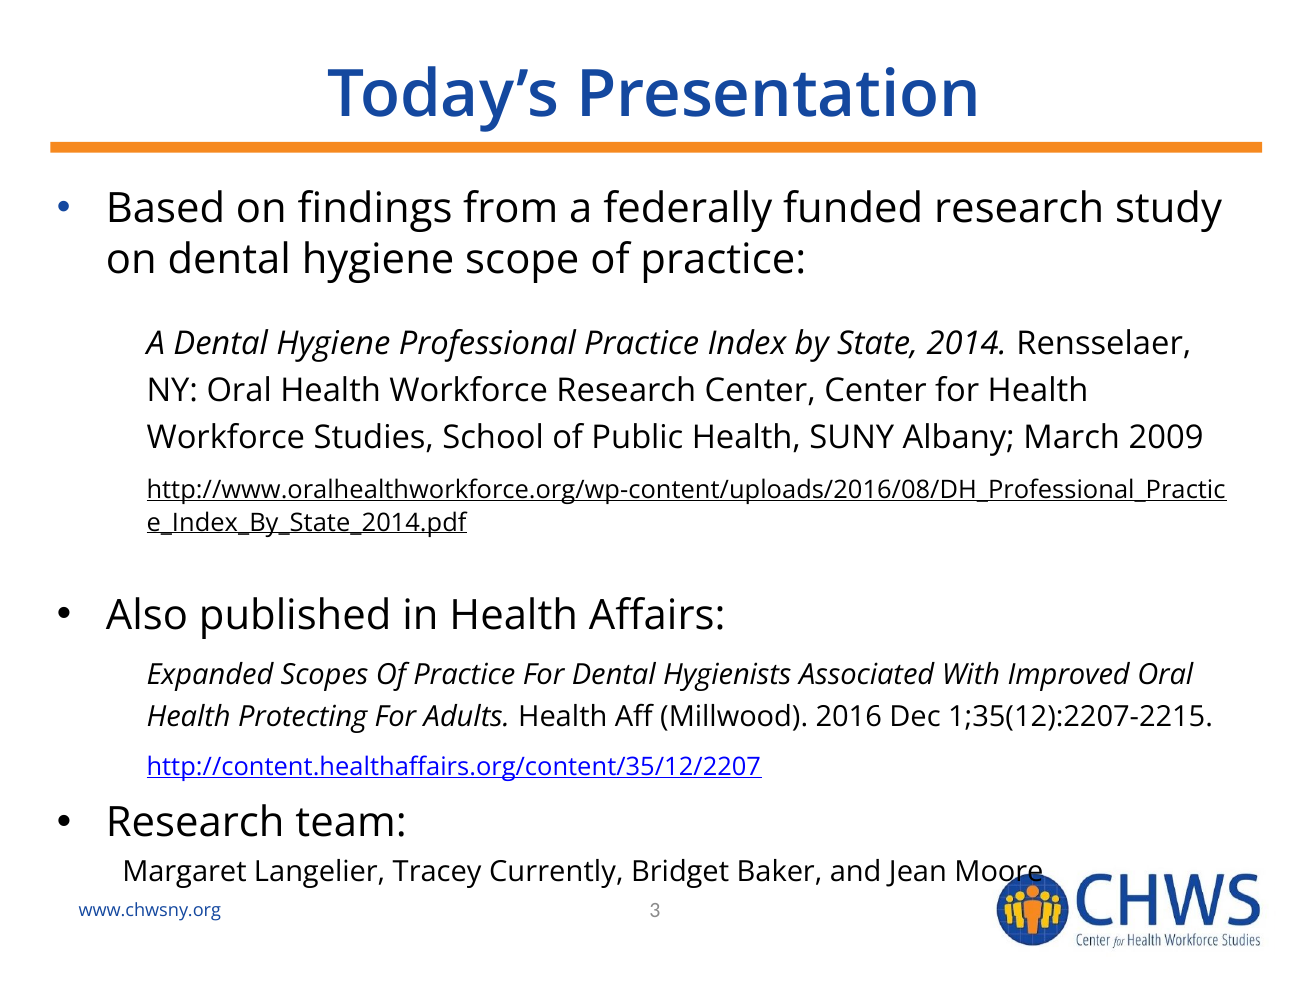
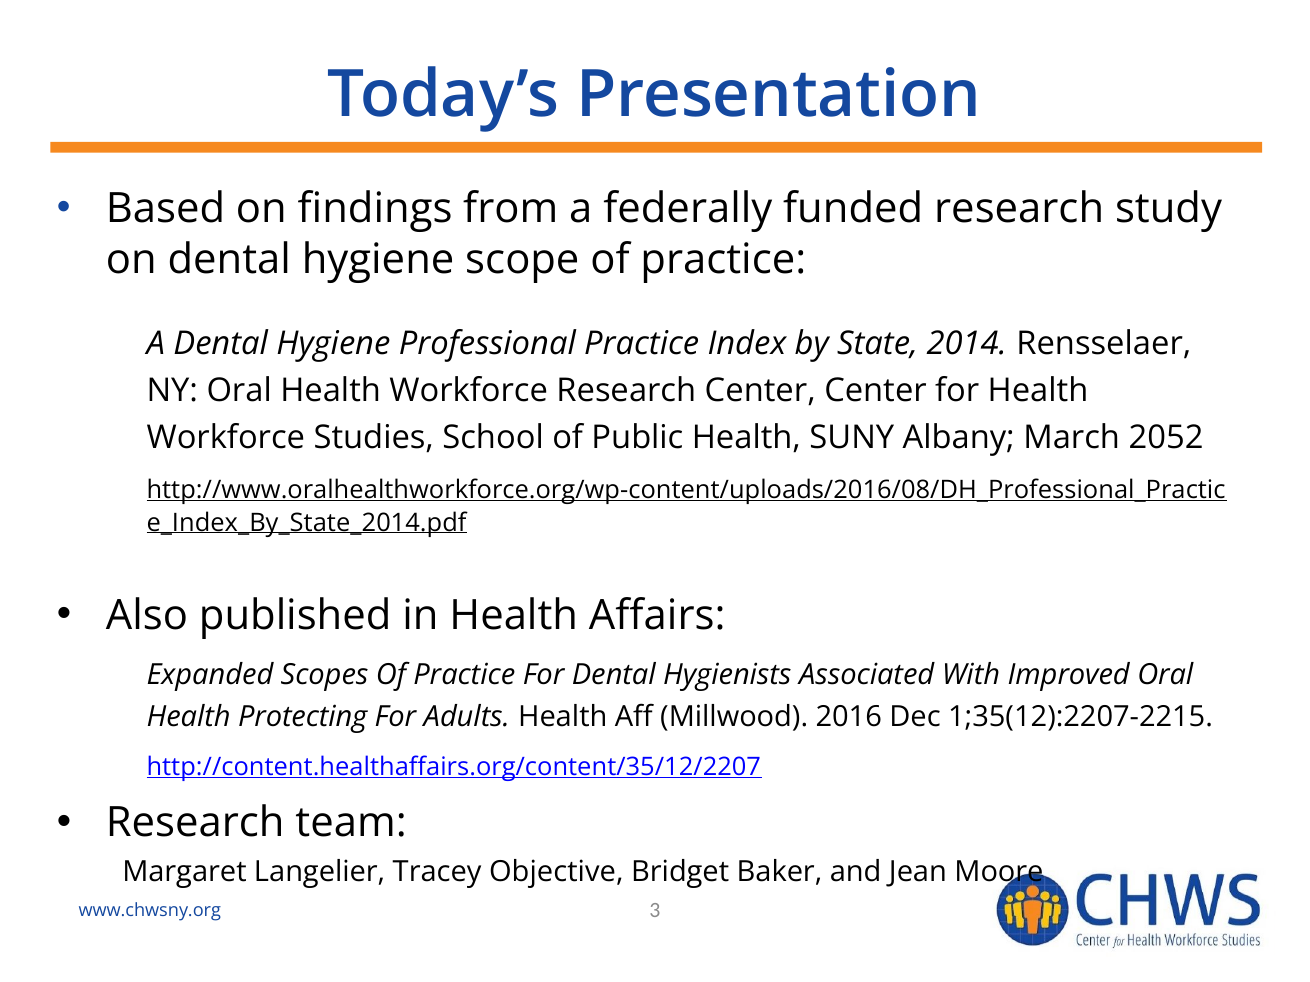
2009: 2009 -> 2052 (1166, 438)
Currently: Currently -> Objective (556, 872)
